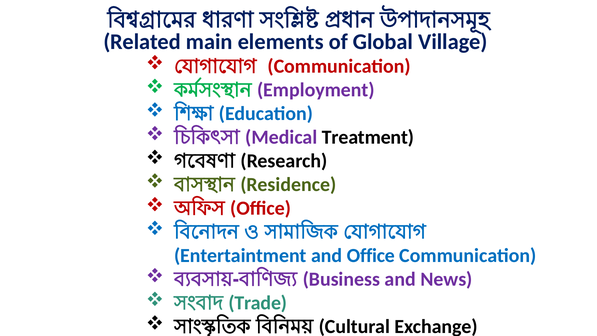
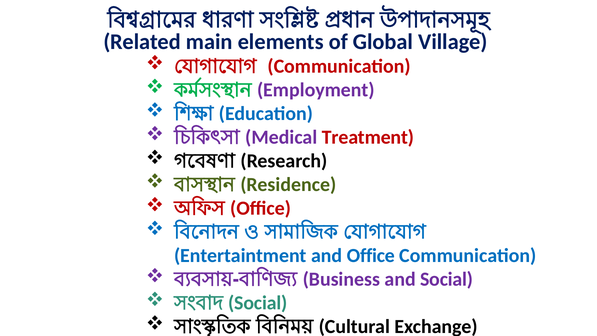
Treatment colour: black -> red (368, 137)
and News: News -> Social (447, 279)
Trade: Trade -> Social (258, 303)
